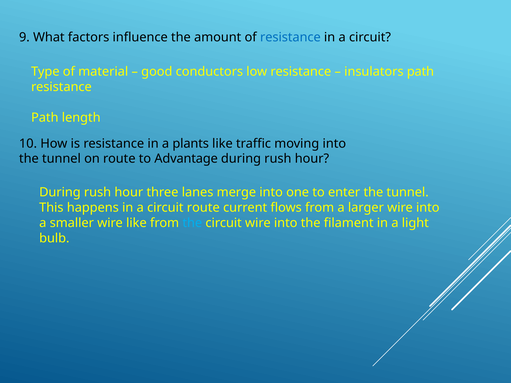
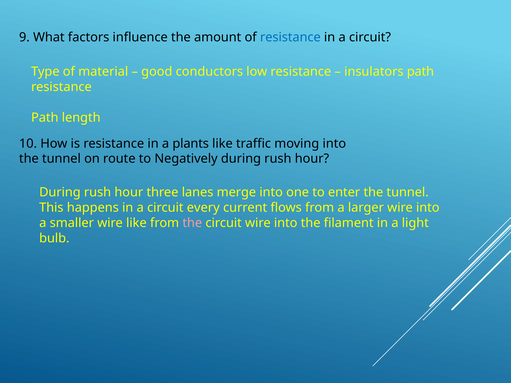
Advantage: Advantage -> Negatively (186, 159)
circuit route: route -> every (203, 208)
the colour: light blue -> pink (192, 223)
